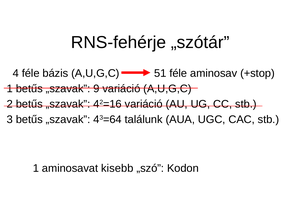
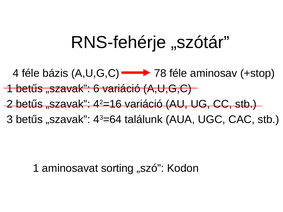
51: 51 -> 78 (160, 73)
9: 9 -> 6 (96, 89)
kisebb: kisebb -> sorting (117, 168)
